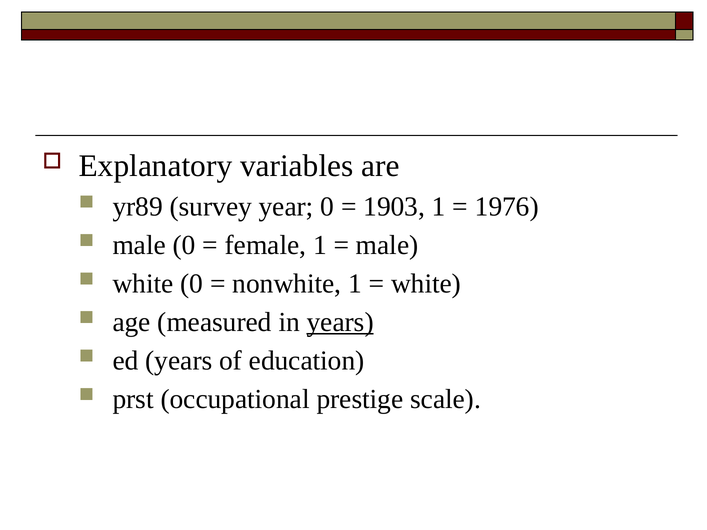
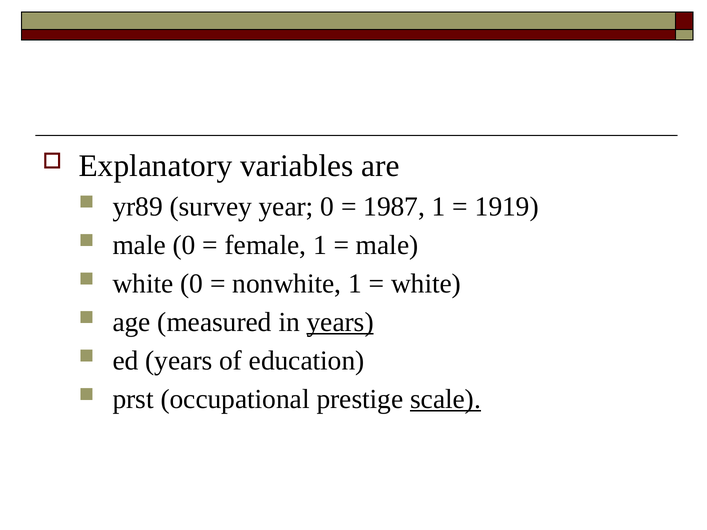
1903: 1903 -> 1987 (394, 207)
1976: 1976 -> 1919 (507, 207)
scale underline: none -> present (446, 399)
